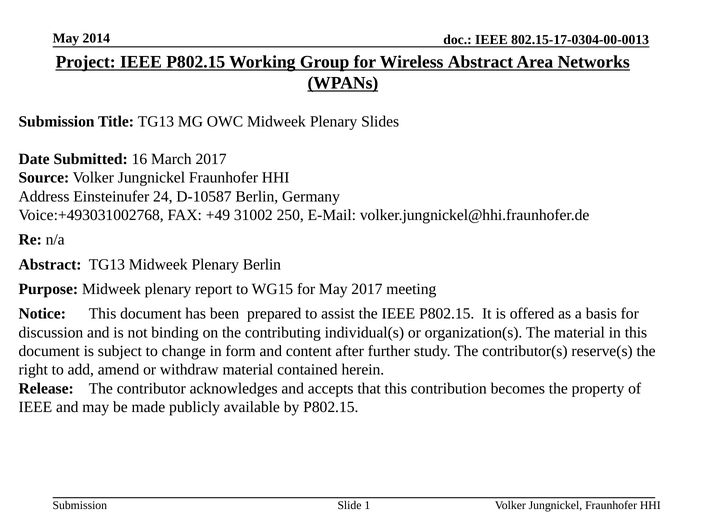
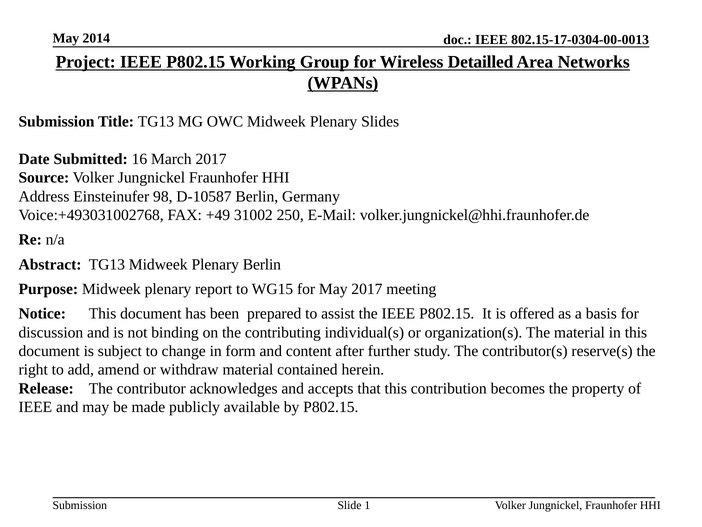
Wireless Abstract: Abstract -> Detailled (481, 62)
24: 24 -> 98 (163, 196)
